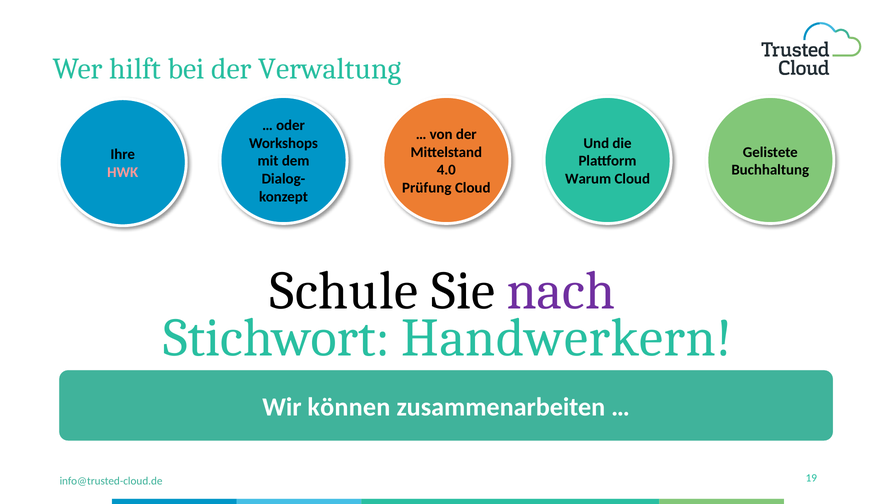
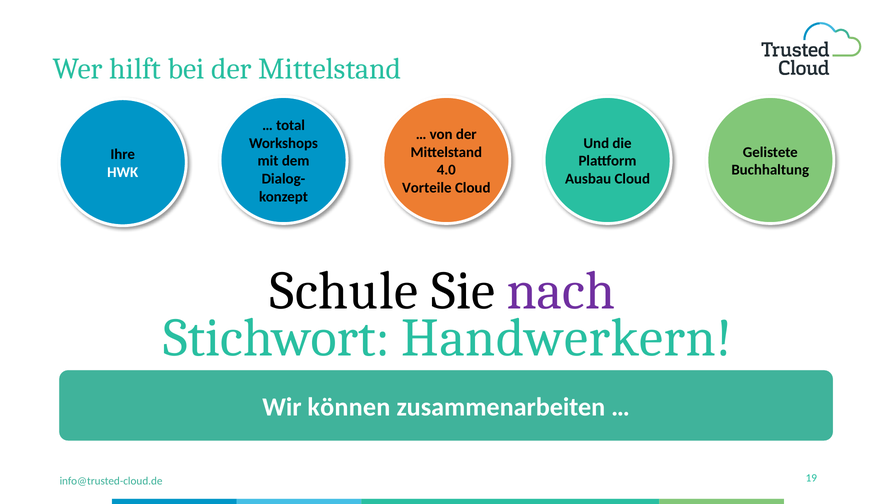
bei der Verwaltung: Verwaltung -> Mittelstand (330, 69)
oder: oder -> total (291, 125)
HWK colour: pink -> white (123, 172)
Warum: Warum -> Ausbau (588, 179)
Prüfung: Prüfung -> Vorteile (427, 188)
